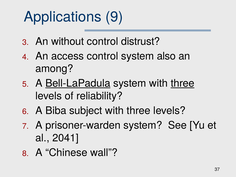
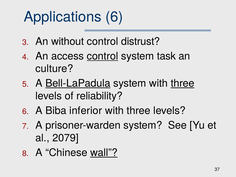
Applications 9: 9 -> 6 (114, 17)
control underline: none -> present (102, 56)
also: also -> task (166, 56)
among: among -> culture (54, 69)
subject: subject -> inferior (86, 111)
2041: 2041 -> 2079 (65, 138)
wall underline: none -> present (104, 153)
